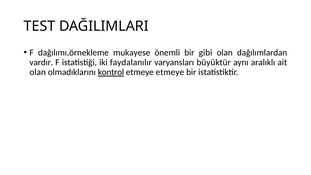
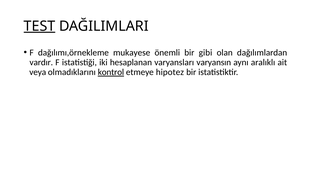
TEST underline: none -> present (40, 26)
faydalanılır: faydalanılır -> hesaplanan (131, 62)
büyüktür: büyüktür -> varyansın (214, 62)
olan: olan -> veya (38, 72)
etmeye etmeye: etmeye -> hipotez (170, 72)
